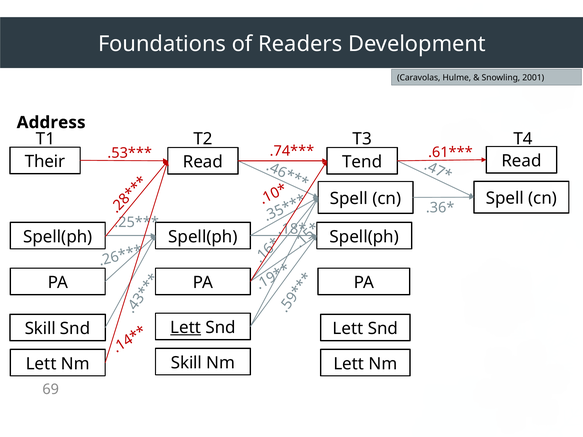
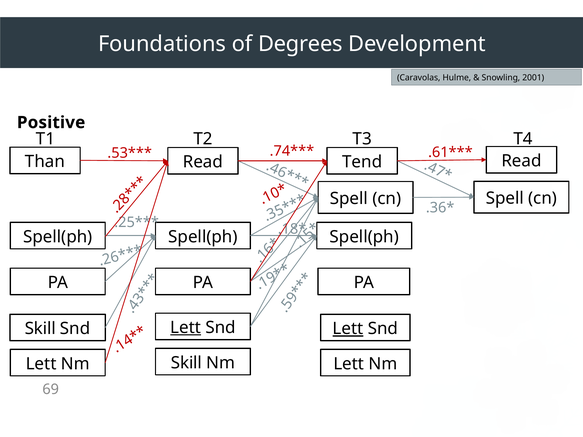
Readers: Readers -> Degrees (300, 44)
Address: Address -> Positive (51, 123)
Their: Their -> Than (45, 162)
Lett underline: none -> present (348, 329)
